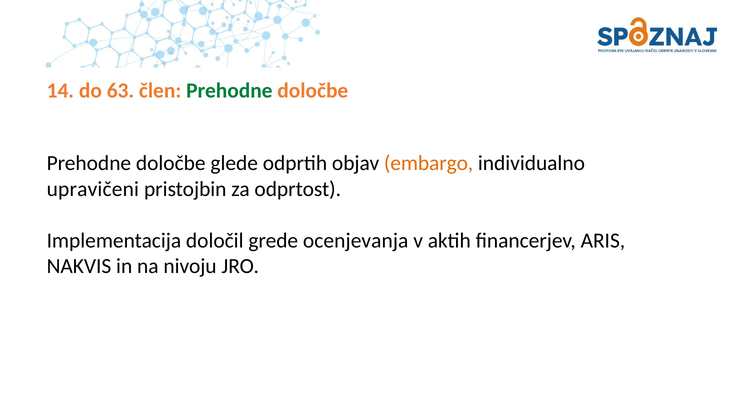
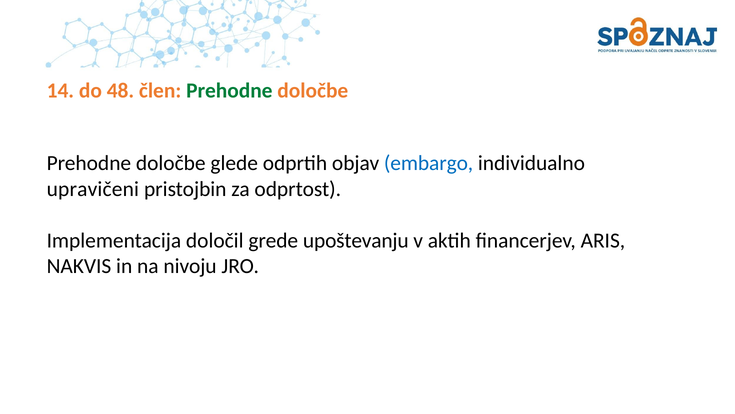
63: 63 -> 48 (120, 91)
embargo colour: orange -> blue (429, 163)
ocenjevanja: ocenjevanja -> upoštevanju (356, 240)
